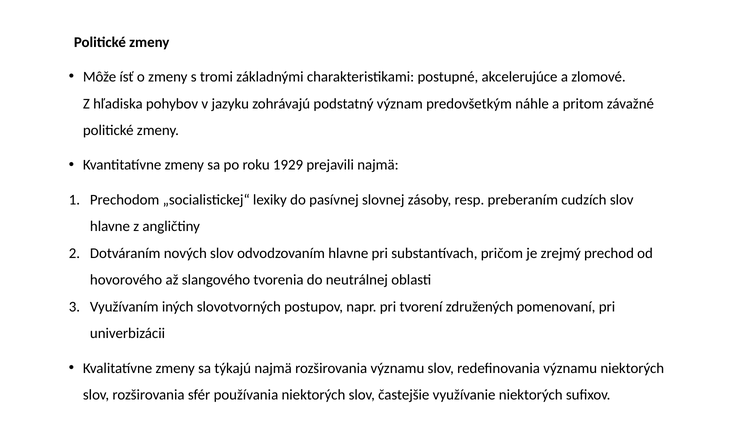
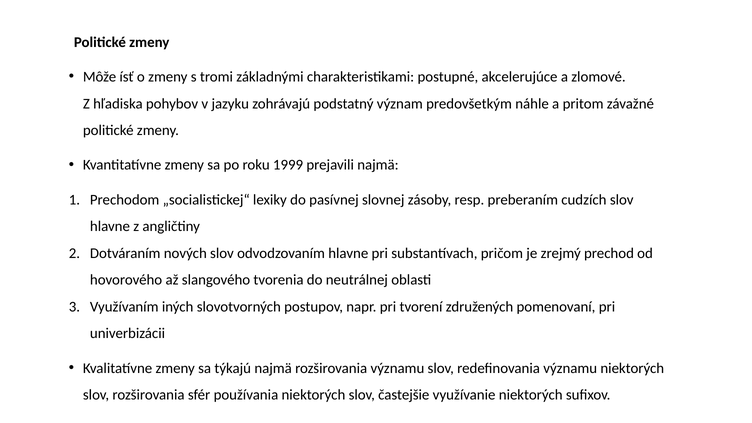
1929: 1929 -> 1999 (288, 165)
